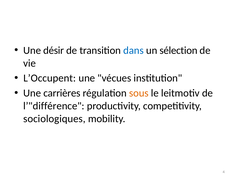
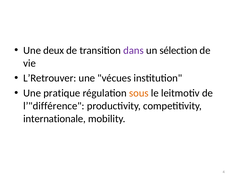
désir: désir -> deux (54, 50)
dans colour: blue -> purple (134, 50)
L’Occupent: L’Occupent -> L’Retrouver (50, 78)
carrières: carrières -> pratique (62, 93)
sociologiques: sociologiques -> internationale (55, 118)
